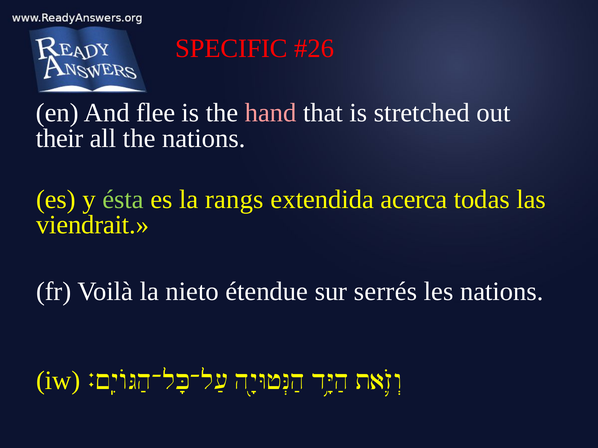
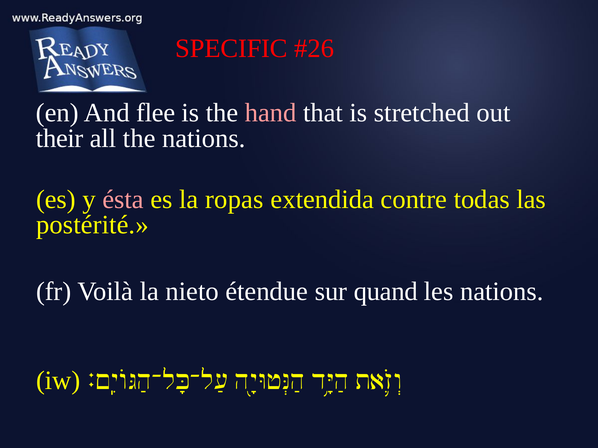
ésta colour: light green -> pink (123, 200)
rangs: rangs -> ropas (234, 200)
acerca: acerca -> contre (414, 200)
viendrait: viendrait -> postérité (92, 225)
serrés: serrés -> quand (386, 292)
